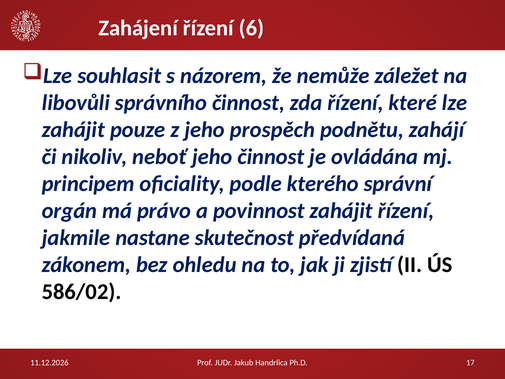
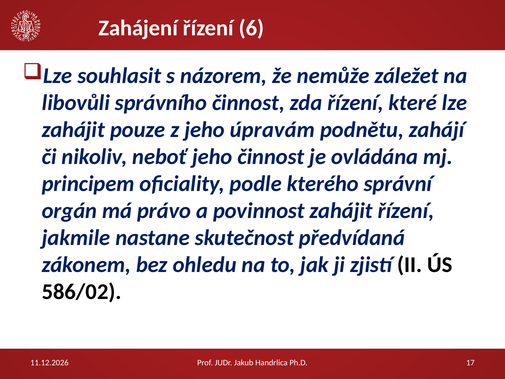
prospěch: prospěch -> úpravám (272, 130)
